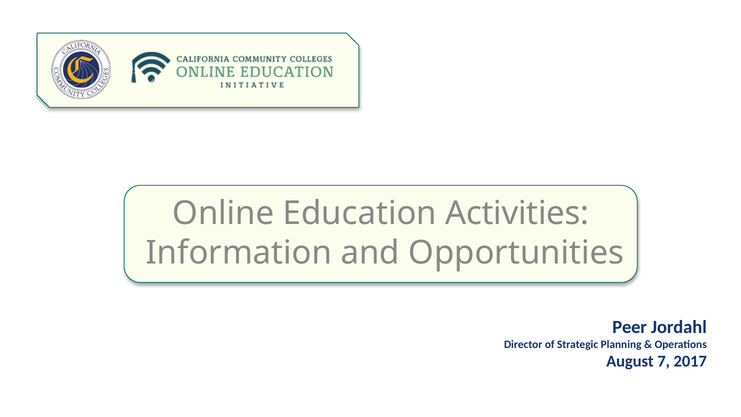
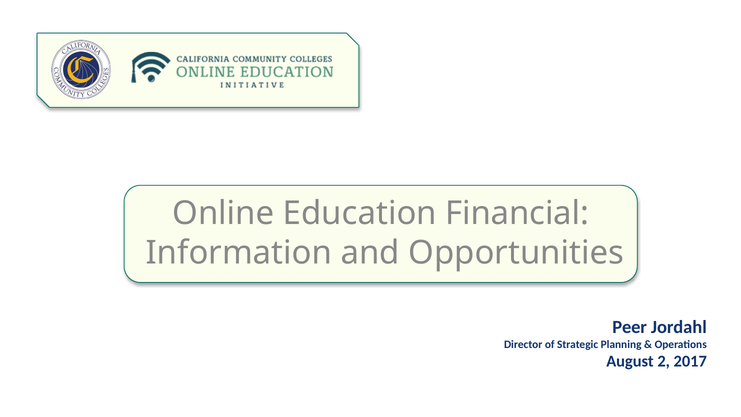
Activities: Activities -> Financial (517, 213)
7: 7 -> 2 (664, 361)
